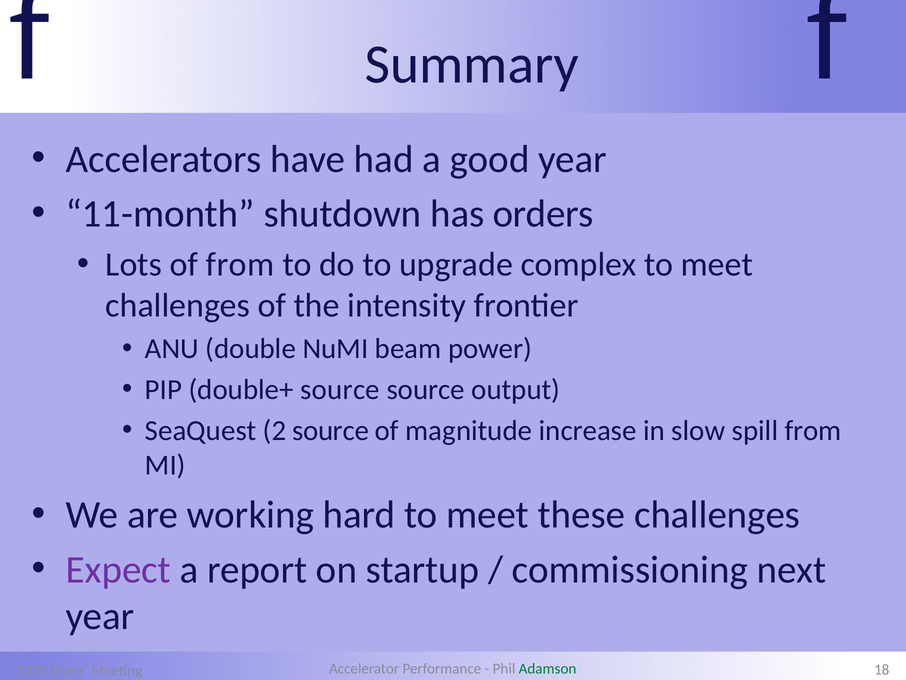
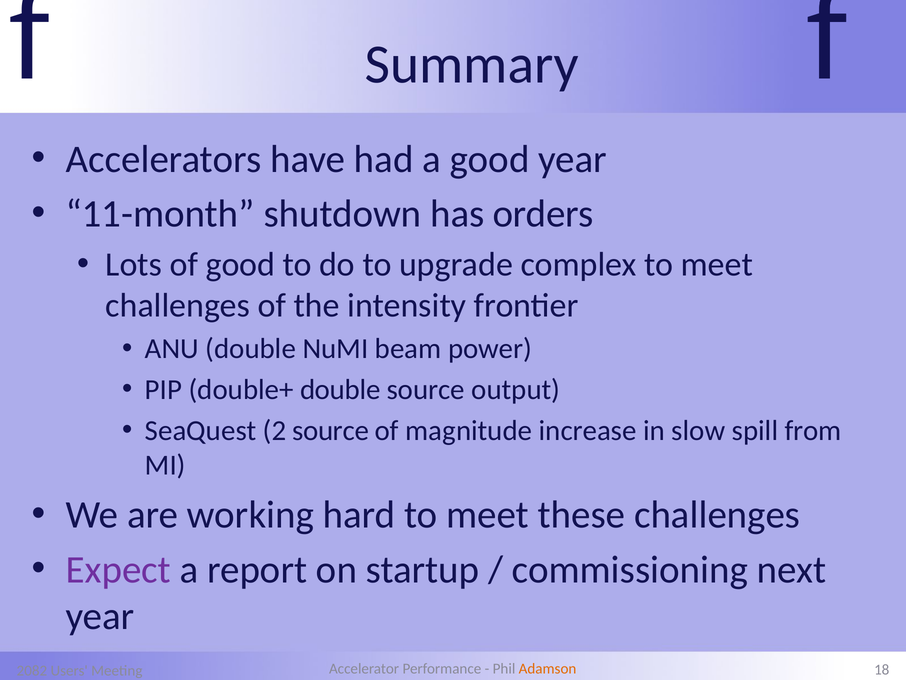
of from: from -> good (240, 264)
double+ source: source -> double (340, 389)
Adamson colour: green -> orange (548, 668)
2028: 2028 -> 2082 (32, 670)
